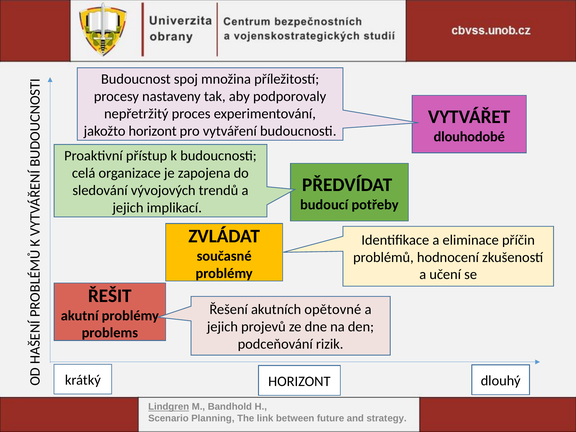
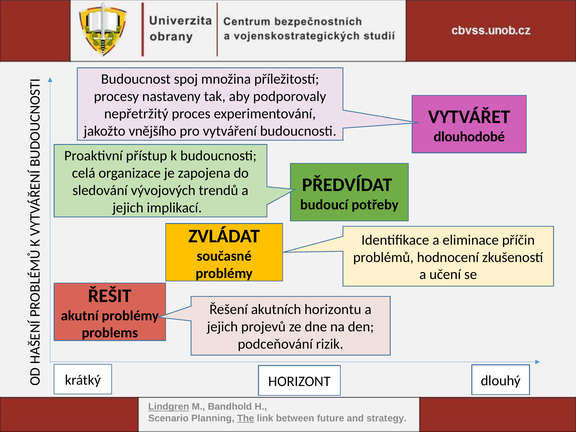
jakožto horizont: horizont -> vnějšího (153, 131)
opětovné: opětovné -> horizontu (333, 310)
The underline: none -> present (246, 418)
